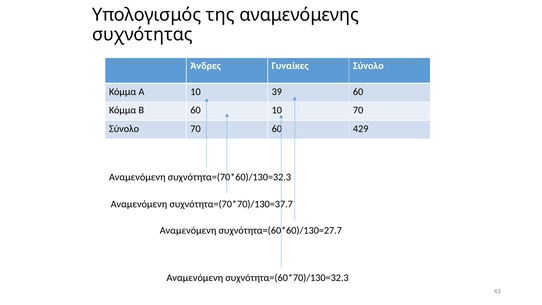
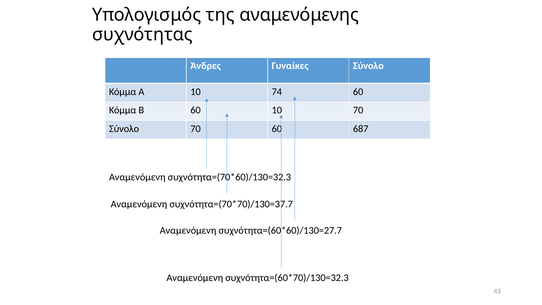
39: 39 -> 74 (277, 92)
429: 429 -> 687 (361, 129)
